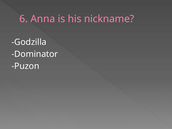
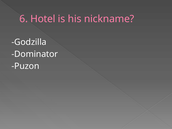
Anna: Anna -> Hotel (43, 19)
